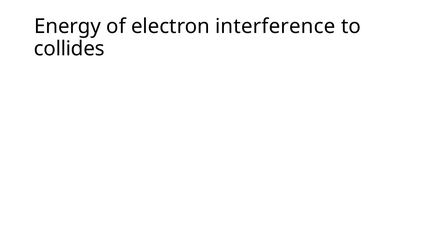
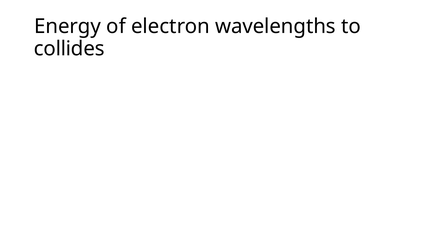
interference: interference -> wavelengths (275, 26)
